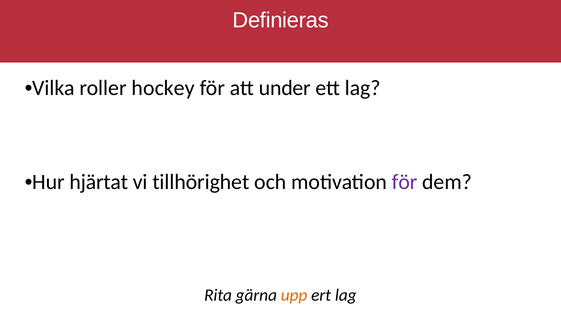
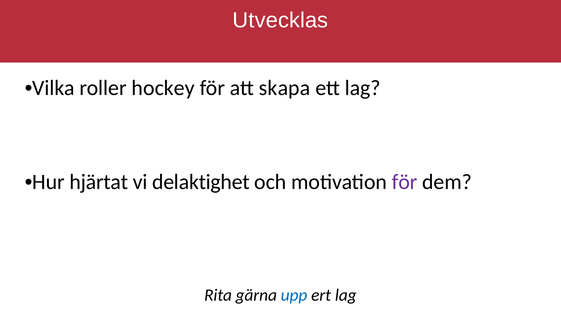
Definieras: Definieras -> Utvecklas (280, 20)
under: under -> skapa (285, 88)
tillhörighet: tillhörighet -> delaktighet (201, 182)
upp colour: orange -> blue (294, 295)
